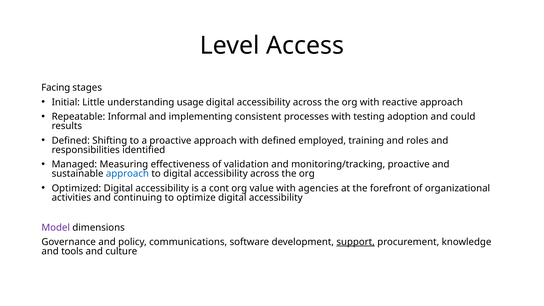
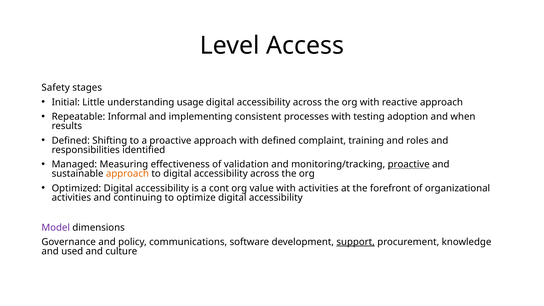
Facing: Facing -> Safety (56, 88)
could: could -> when (463, 117)
employed: employed -> complaint (322, 141)
proactive underline: none -> present (409, 164)
approach colour: blue -> orange (127, 174)
with agencies: agencies -> activities (318, 188)
tools: tools -> used (72, 251)
